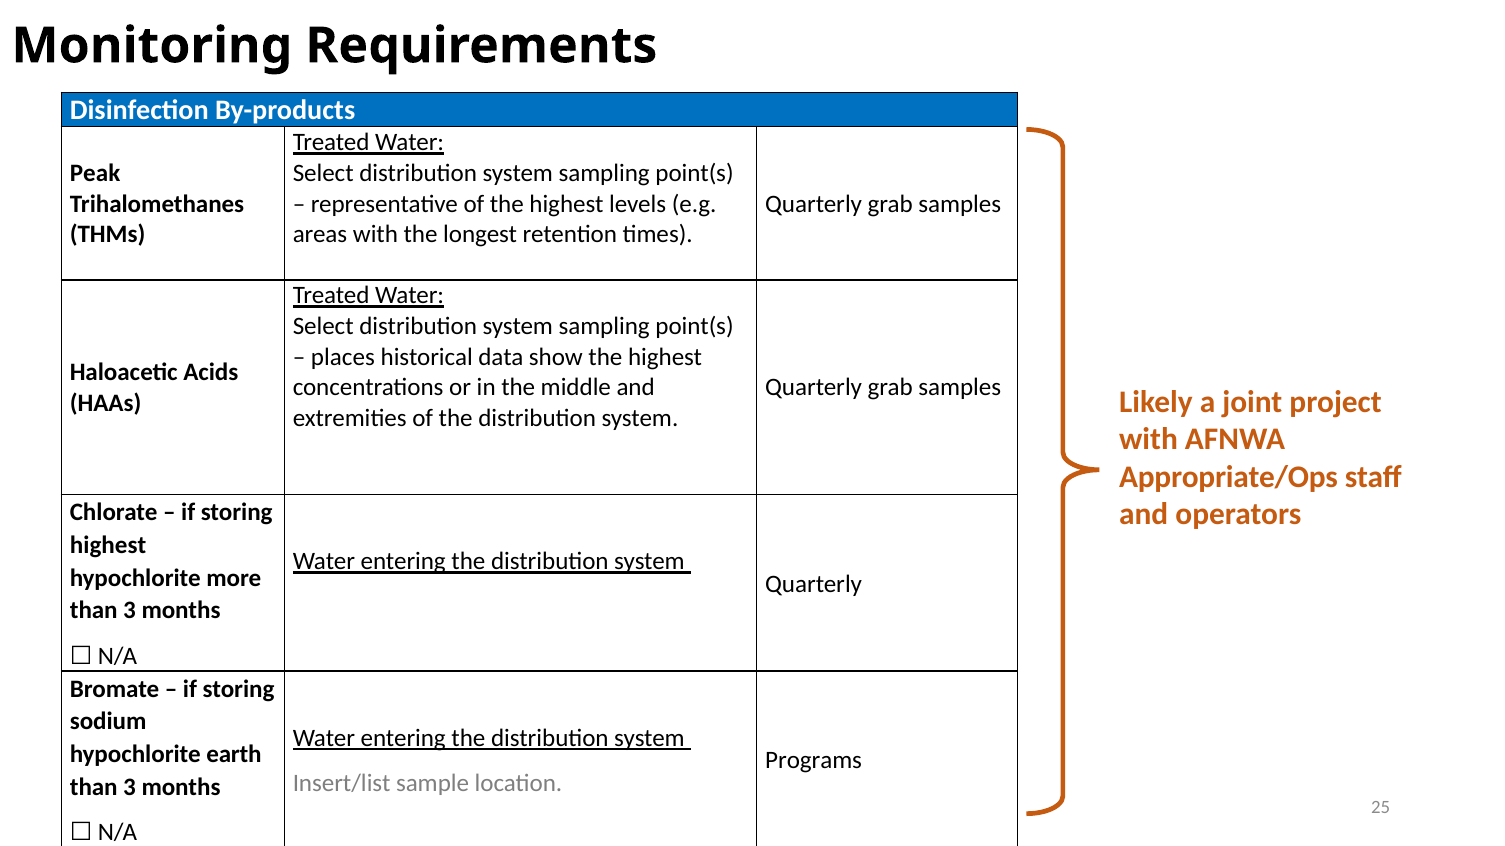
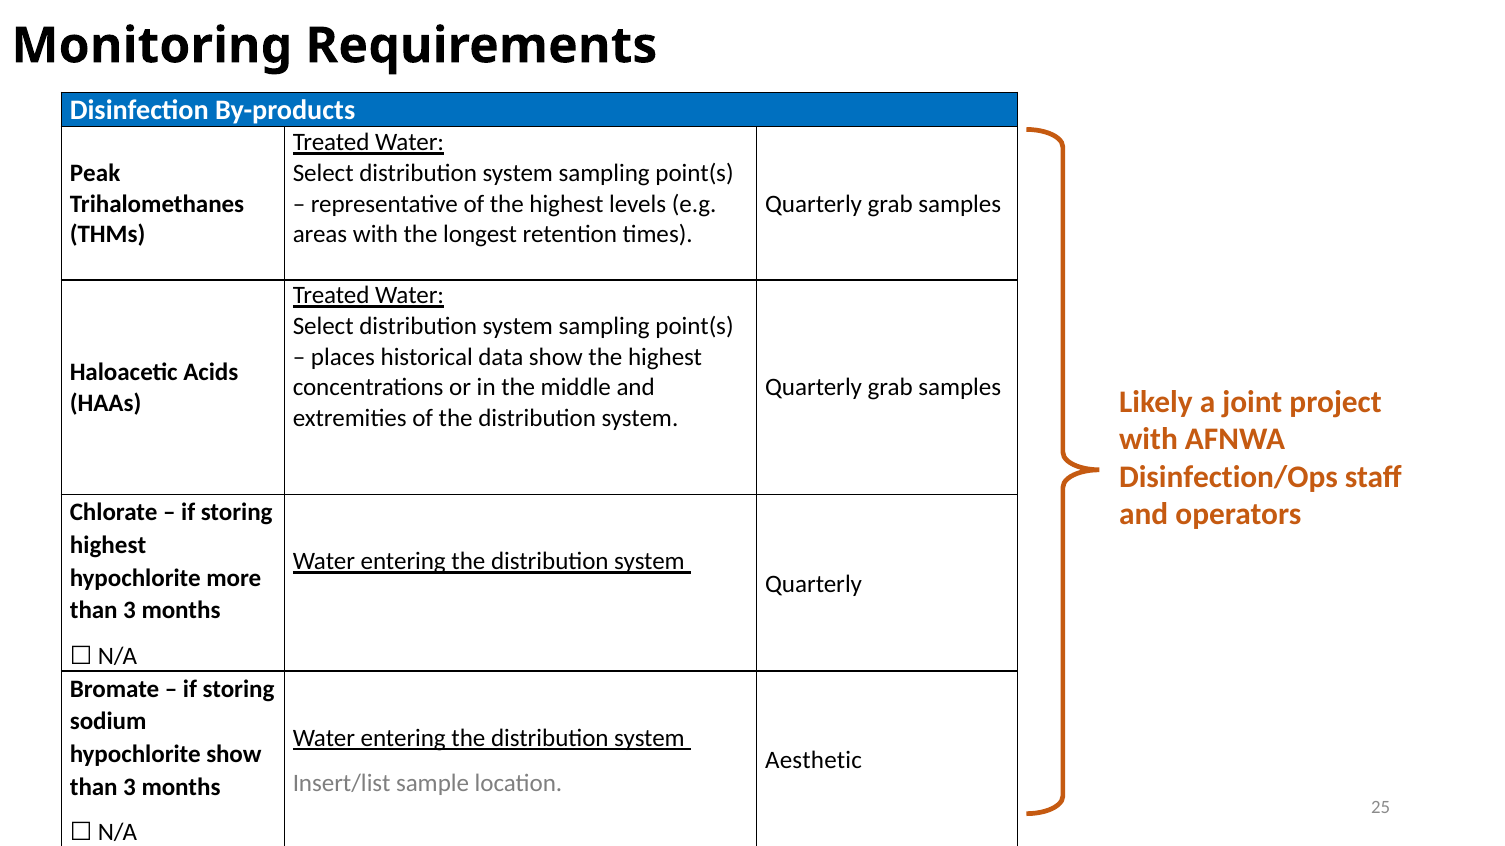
Appropriate/Ops: Appropriate/Ops -> Disinfection/Ops (1228, 477)
hypochlorite earth: earth -> show (234, 755)
Programs: Programs -> Aesthetic (814, 761)
